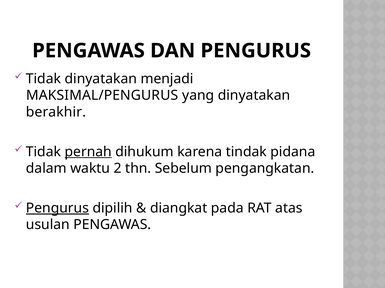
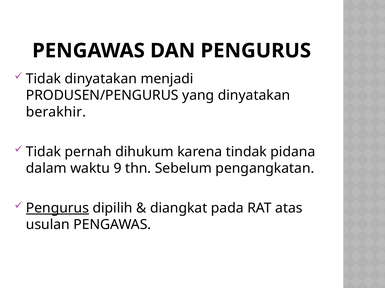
MAKSIMAL/PENGURUS: MAKSIMAL/PENGURUS -> PRODUSEN/PENGURUS (102, 96)
pernah underline: present -> none (88, 152)
2: 2 -> 9 (118, 169)
